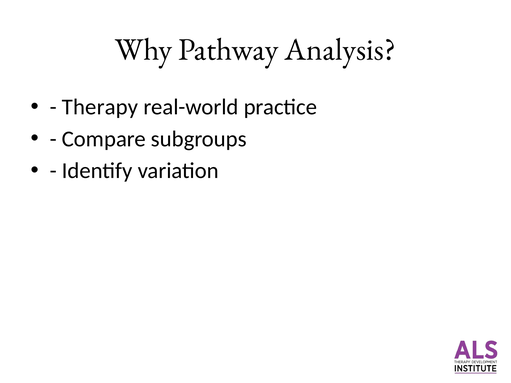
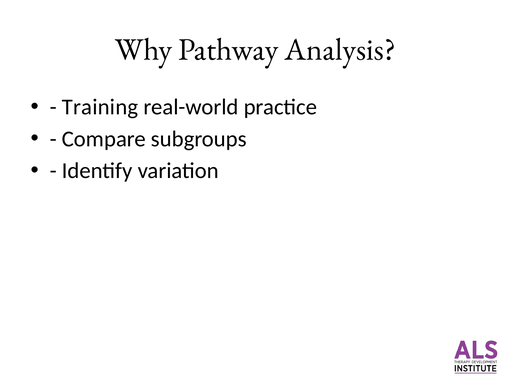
Therapy: Therapy -> Training (100, 107)
